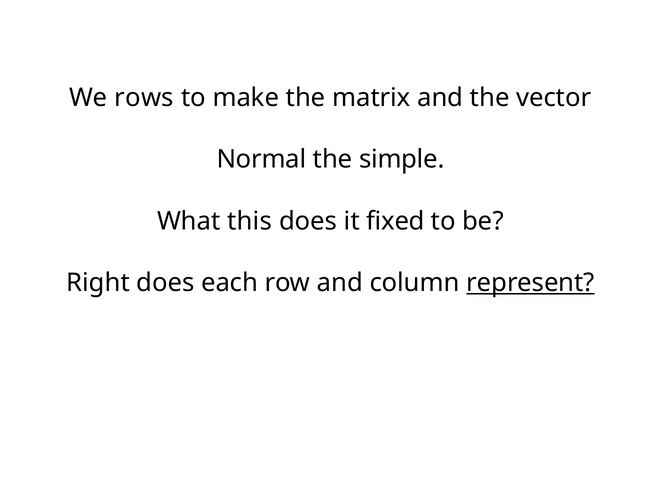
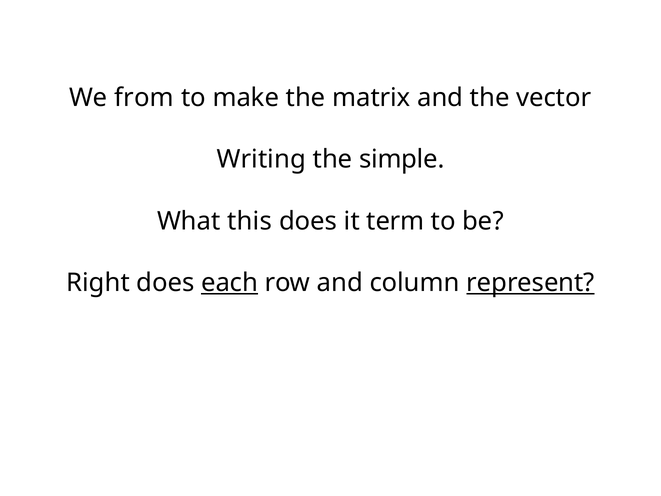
rows: rows -> from (144, 98)
Normal: Normal -> Writing (261, 159)
fixed: fixed -> term (395, 221)
each underline: none -> present (230, 283)
